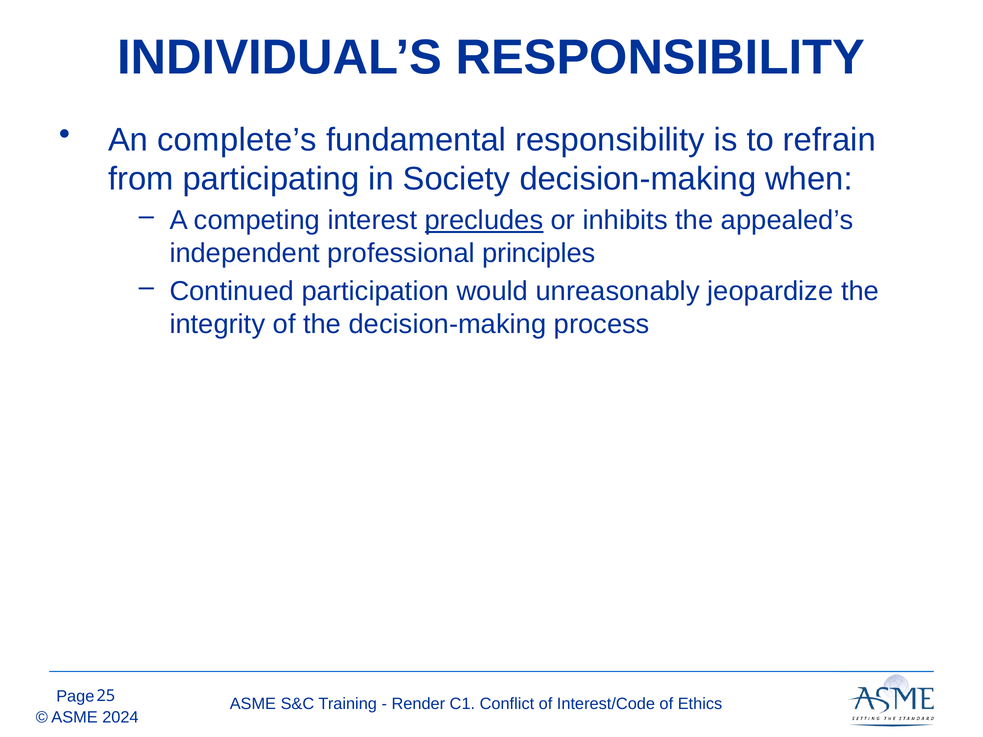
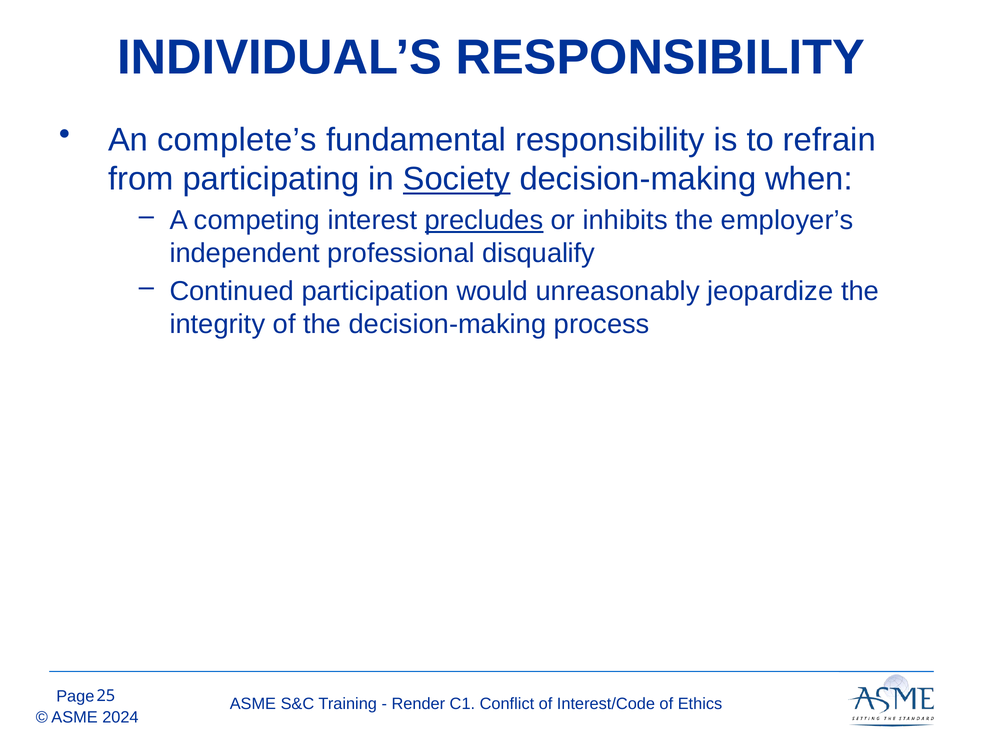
Society underline: none -> present (457, 179)
appealed’s: appealed’s -> employer’s (787, 220)
principles: principles -> disqualify (539, 253)
